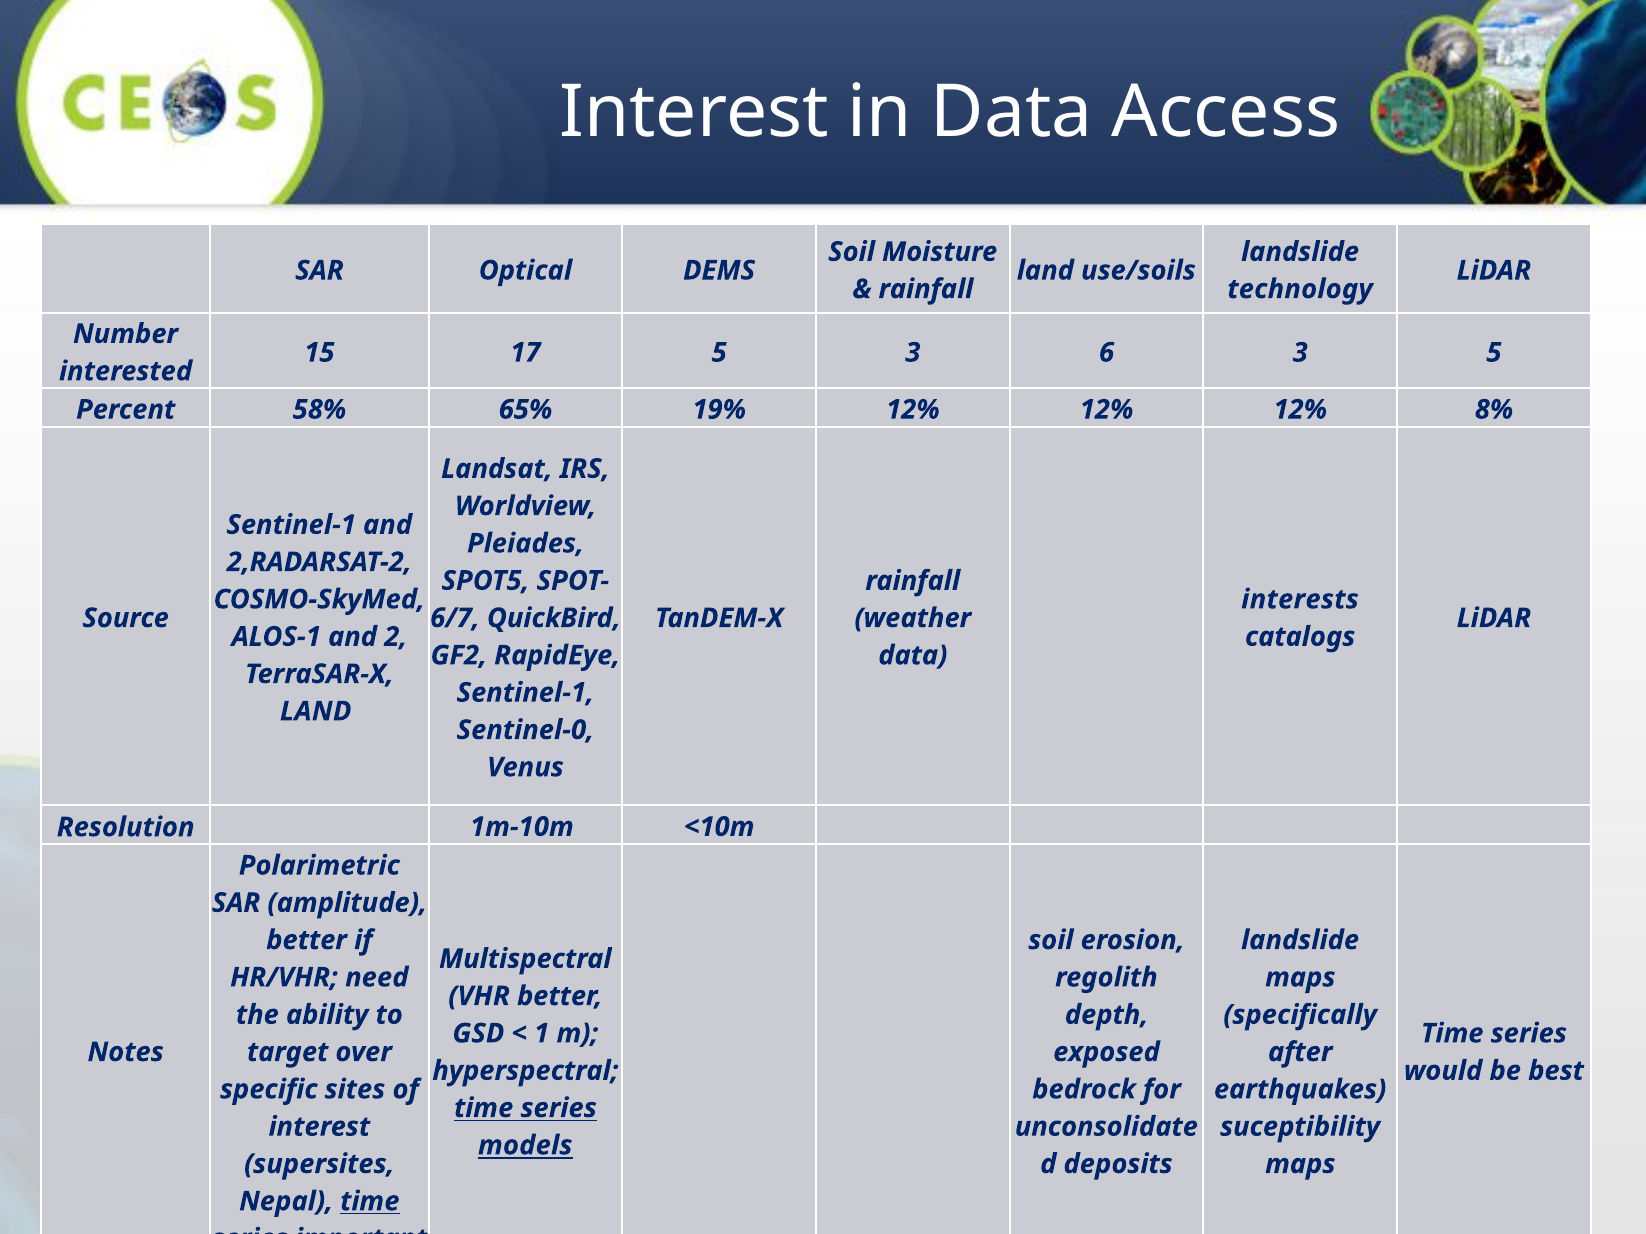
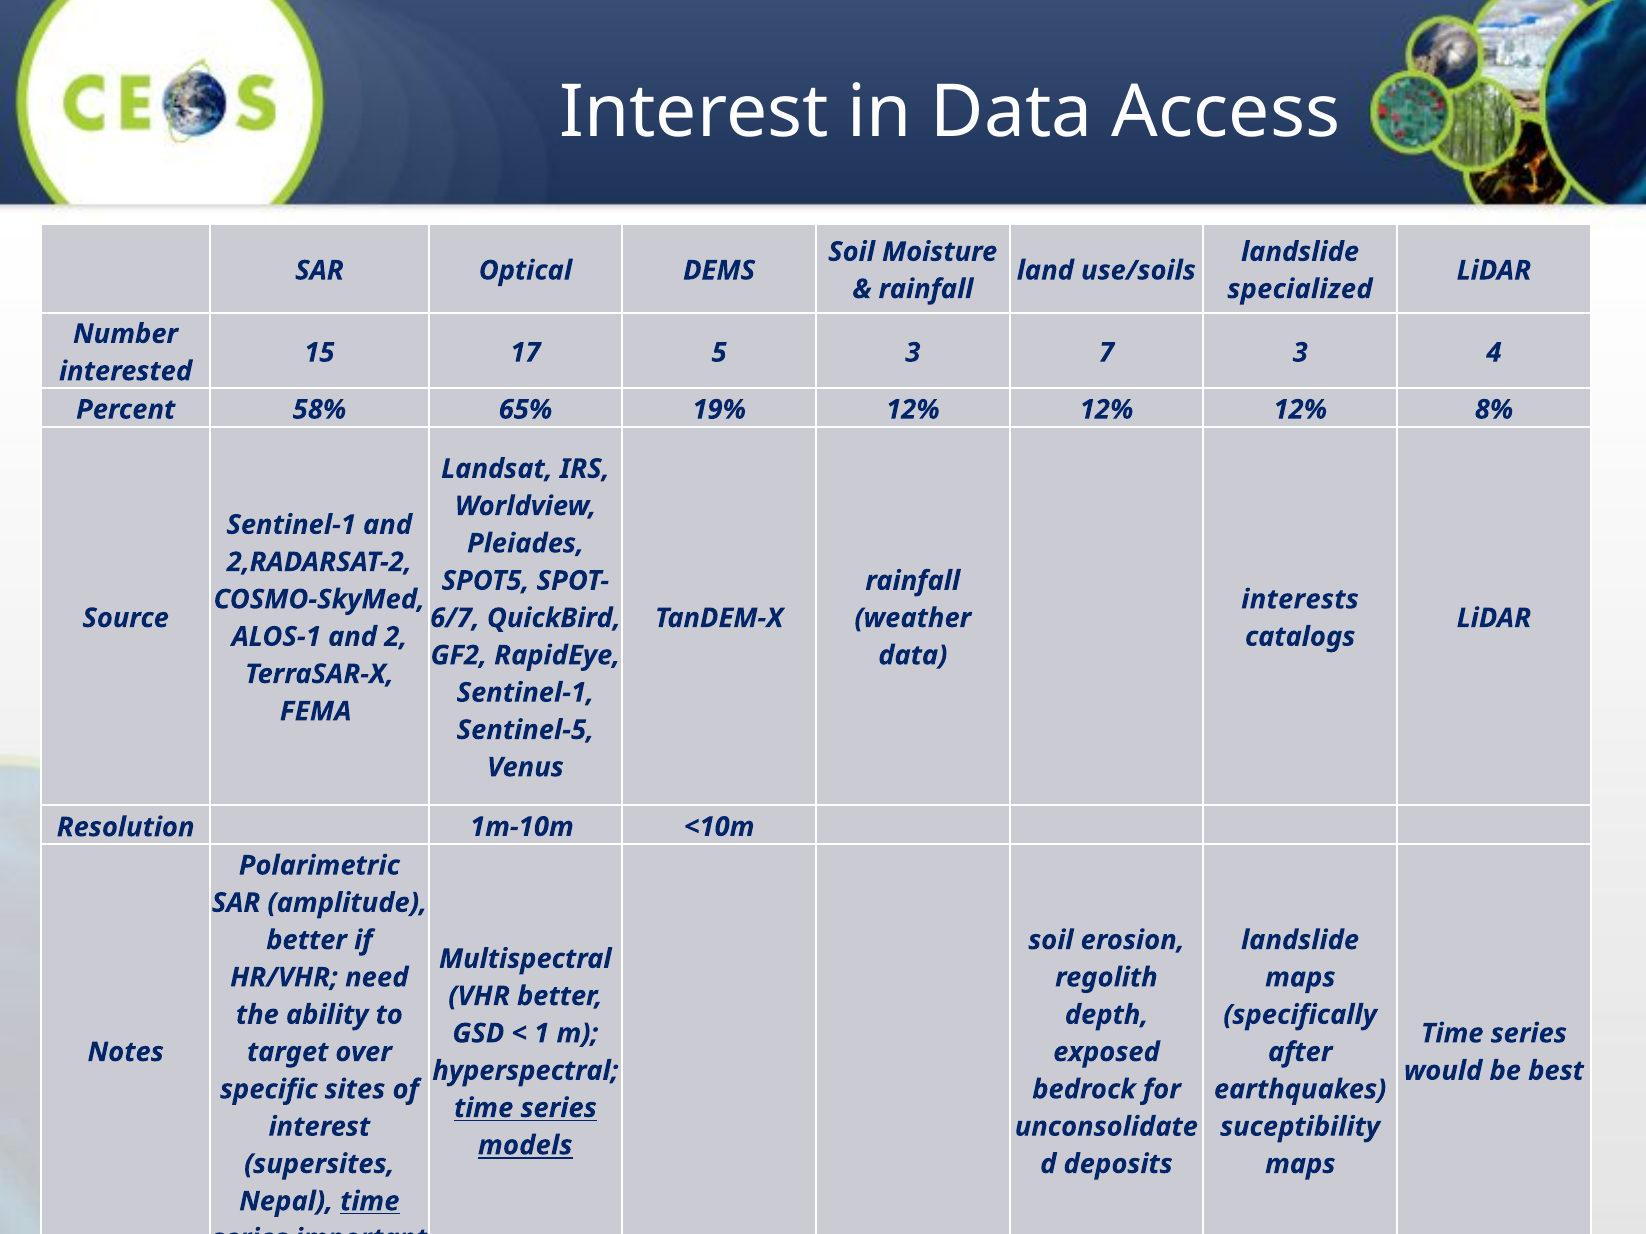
technology: technology -> specialized (1300, 289)
6: 6 -> 7 (1107, 353)
3 5: 5 -> 4 (1494, 353)
LAND: LAND -> FEMA (316, 712)
Sentinel-0: Sentinel-0 -> Sentinel-5 (525, 730)
